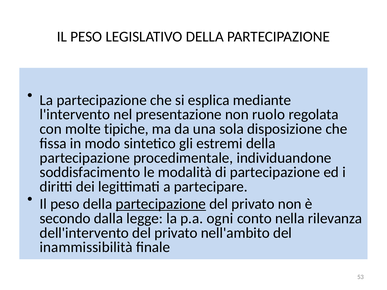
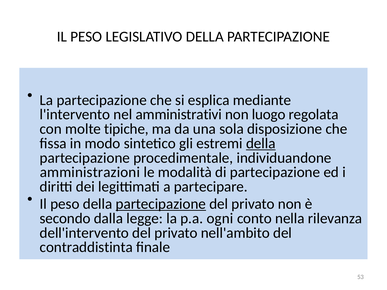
presentazione: presentazione -> amministrativi (179, 115)
ruolo: ruolo -> luogo (269, 115)
della underline: none -> present (261, 144)
soddisfacimento: soddisfacimento -> amministrazioni (90, 172)
inammissibilità: inammissibilità -> contraddistinta (86, 247)
